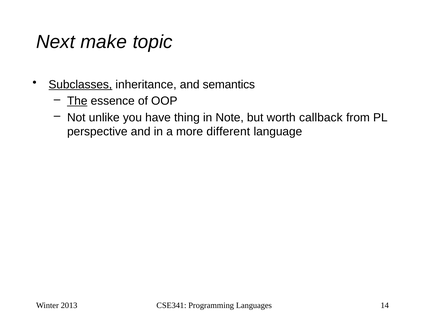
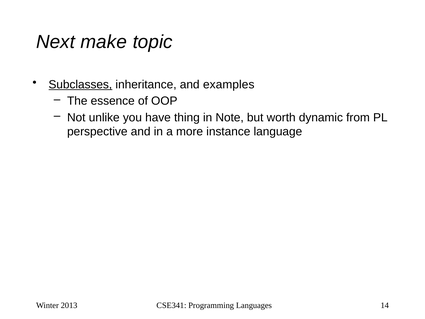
semantics: semantics -> examples (229, 84)
The underline: present -> none (77, 101)
callback: callback -> dynamic (321, 117)
different: different -> instance (228, 132)
